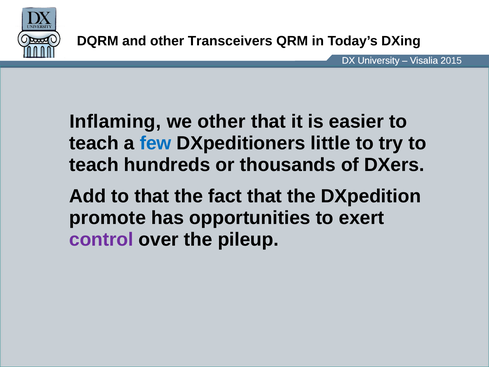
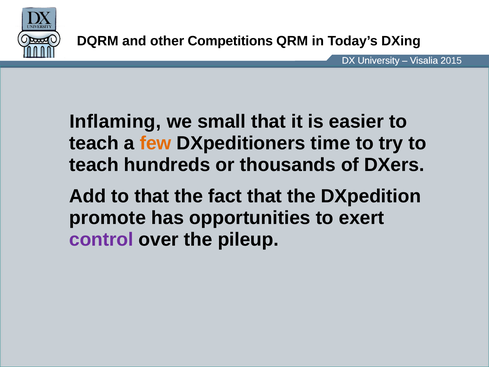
Transceivers: Transceivers -> Competitions (230, 41)
we other: other -> small (222, 121)
few colour: blue -> orange (156, 143)
little: little -> time (330, 143)
